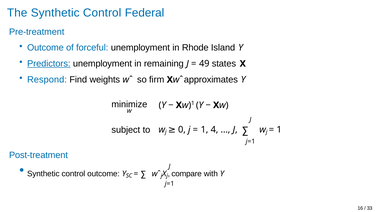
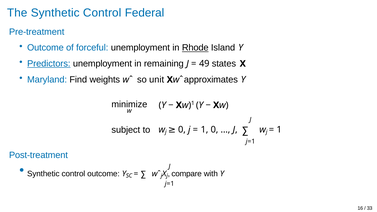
Rhode underline: none -> present (195, 48)
Respond: Respond -> Maryland (47, 80)
firm: firm -> unit (157, 80)
1 4: 4 -> 0 (214, 130)
